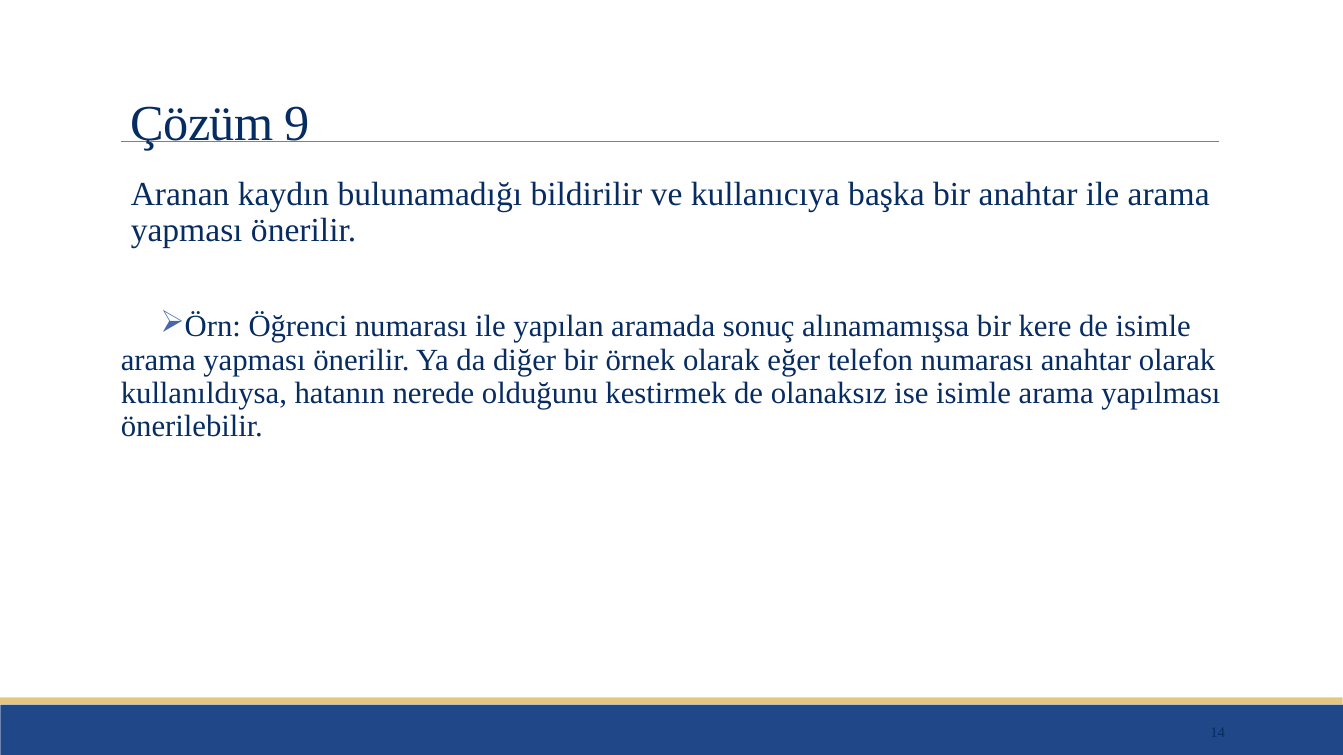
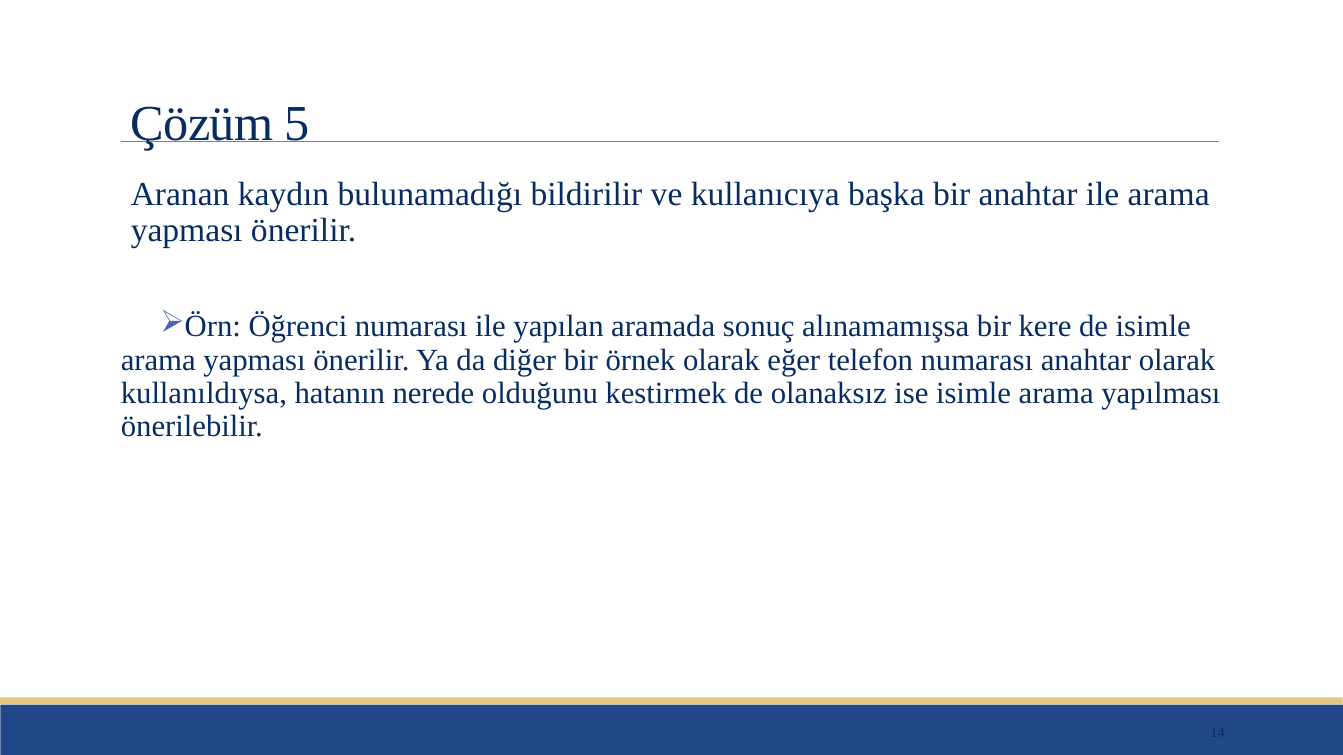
9: 9 -> 5 (297, 124)
